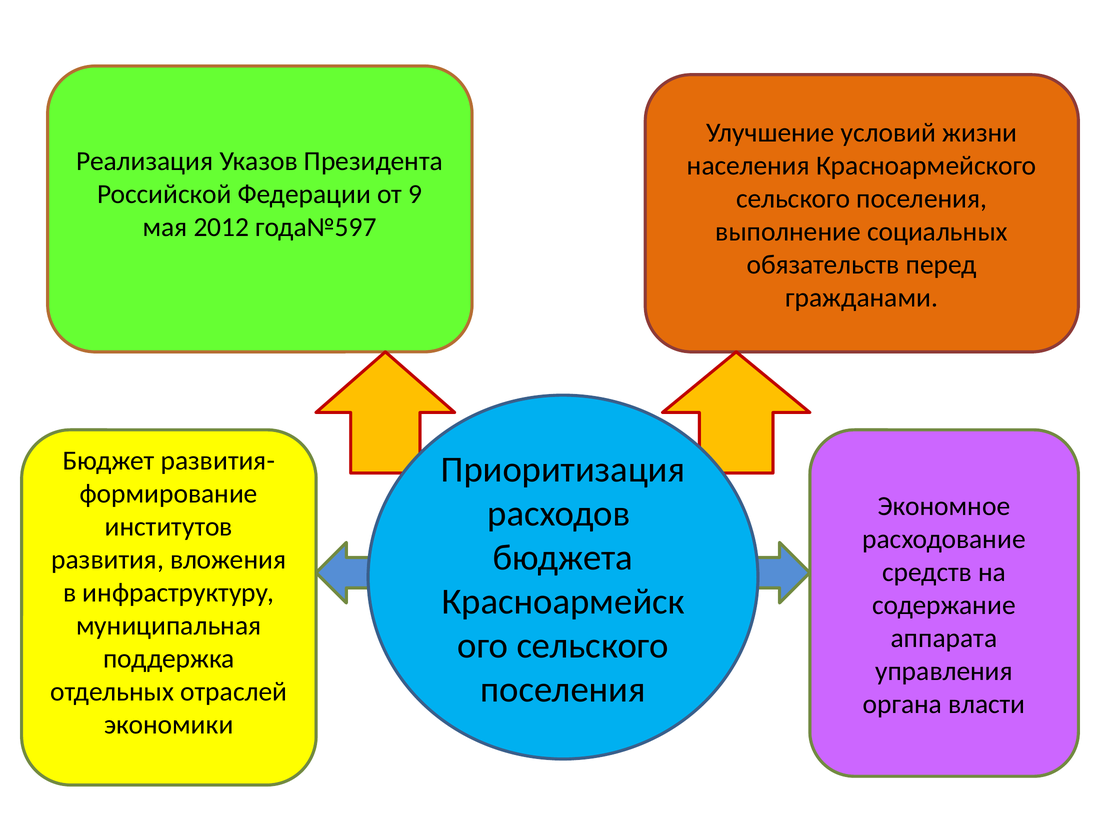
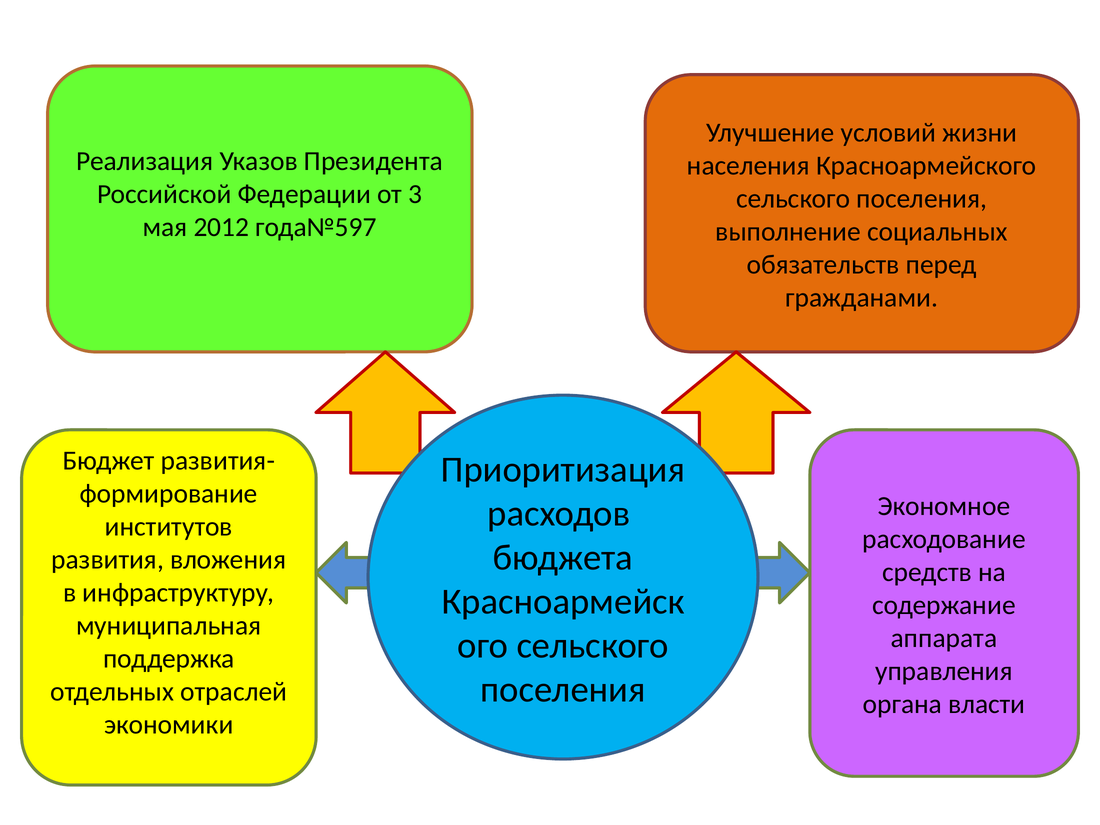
9: 9 -> 3 (415, 194)
